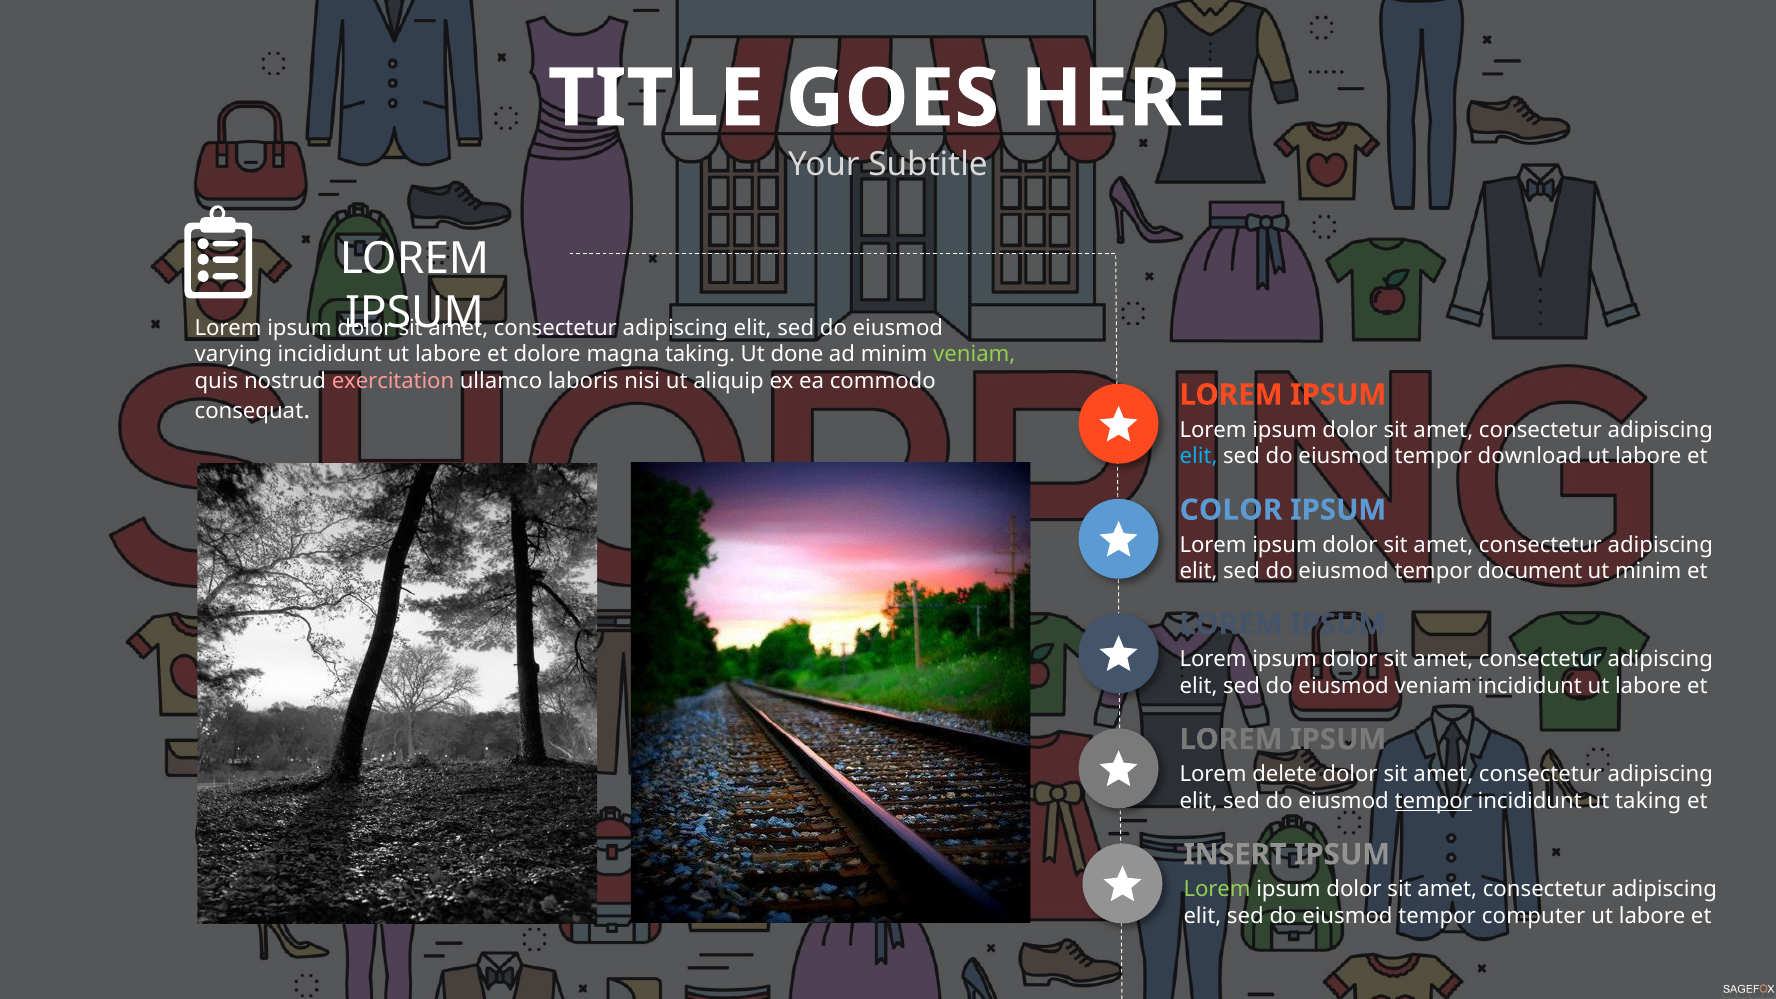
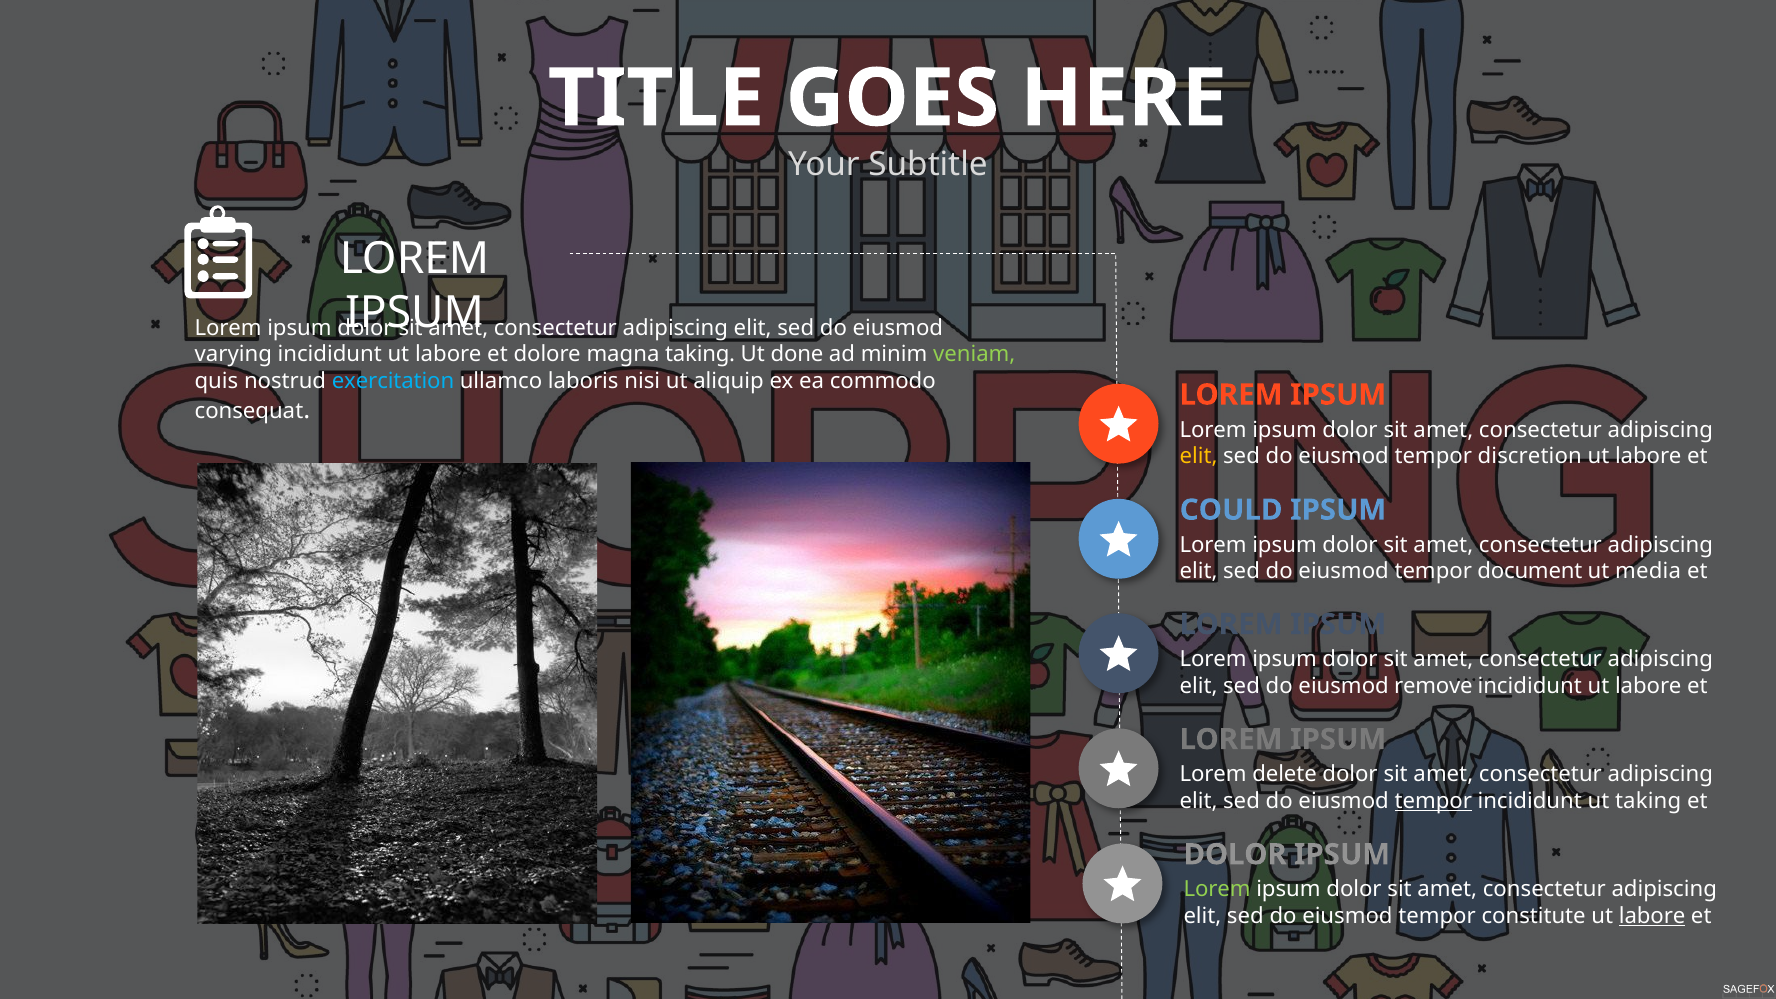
exercitation colour: pink -> light blue (393, 381)
elit colour: light blue -> yellow (1199, 456)
download: download -> discretion (1530, 456)
COLOR: COLOR -> COULD (1231, 510)
ut minim: minim -> media (1648, 572)
eiusmod veniam: veniam -> remove (1433, 686)
INSERT: INSERT -> DOLOR (1235, 855)
computer: computer -> constitute (1534, 916)
labore underline: none -> present (1652, 916)
